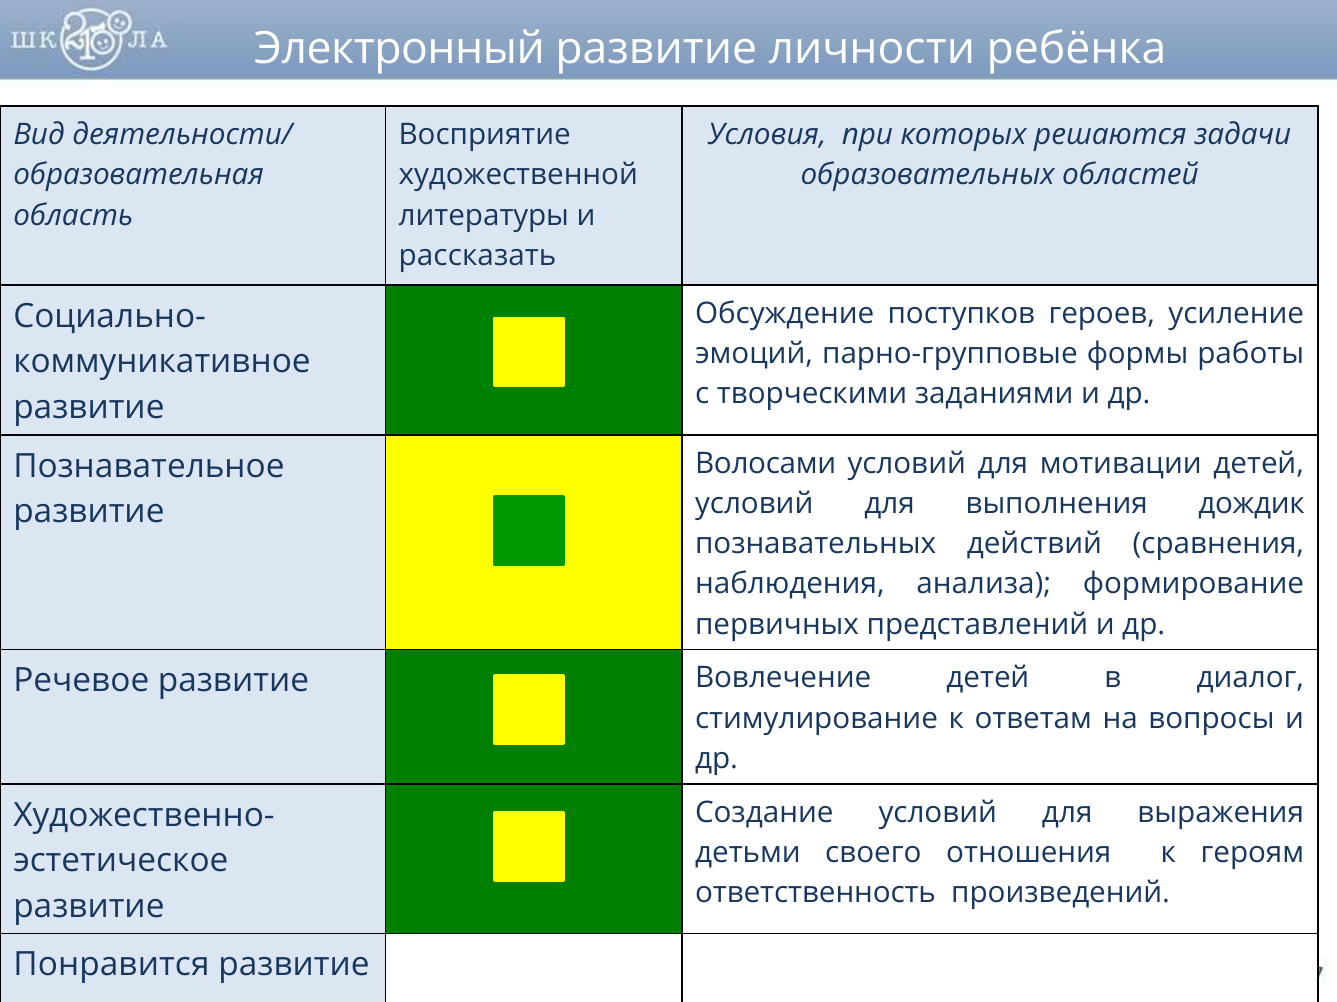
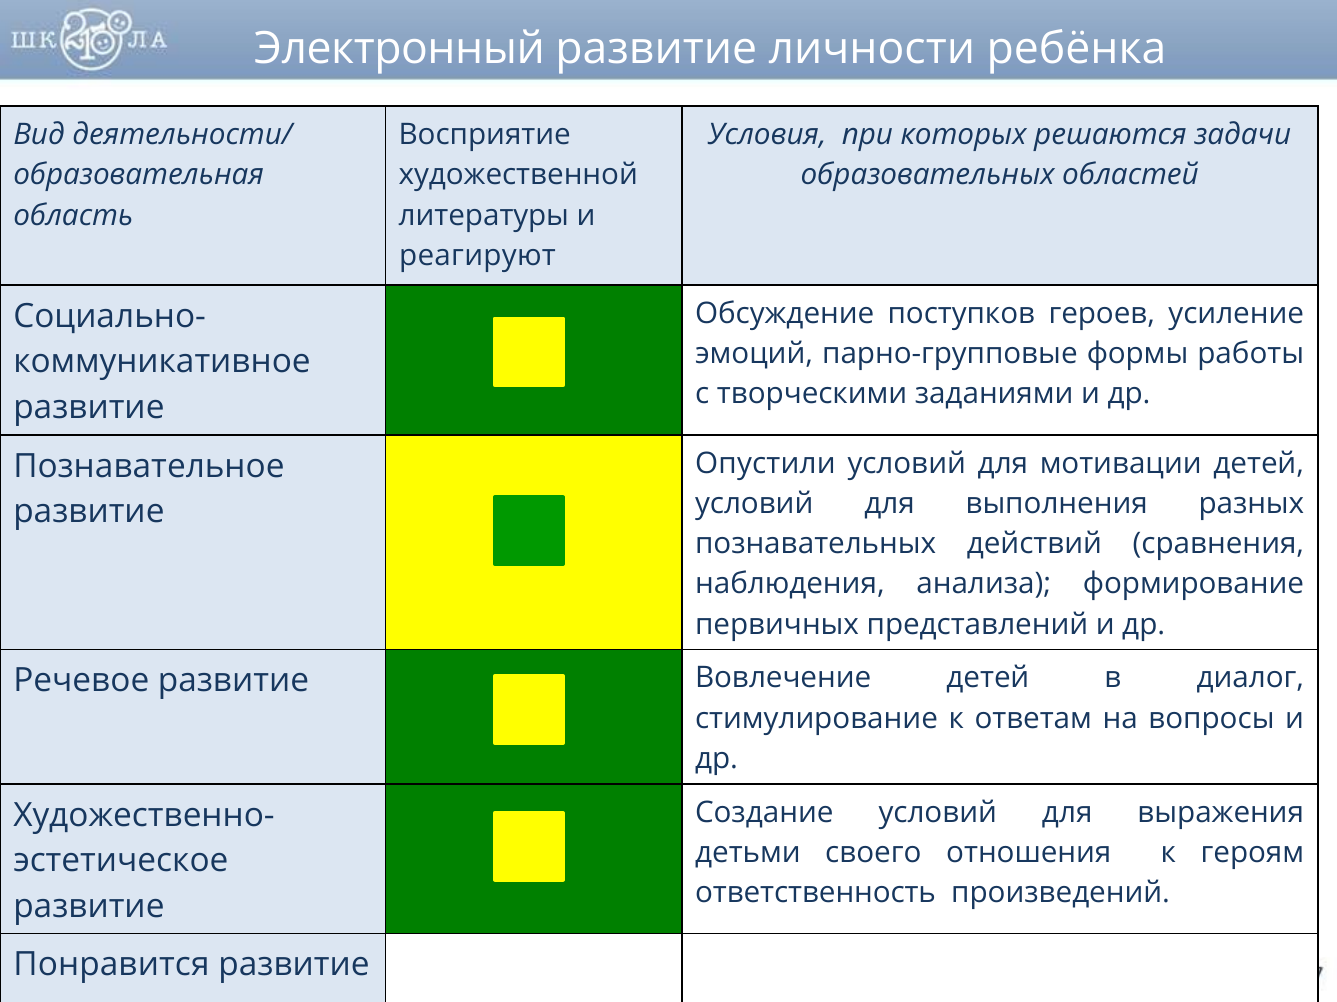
рассказать: рассказать -> реагируют (477, 256)
Волосами: Волосами -> Опустили (765, 464)
дождик: дождик -> разных (1251, 504)
